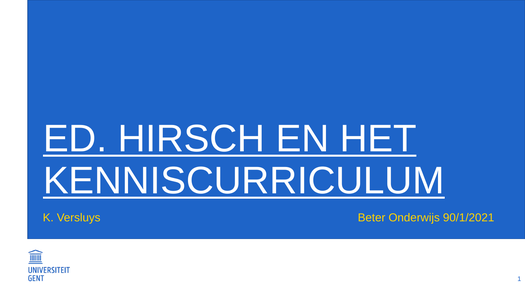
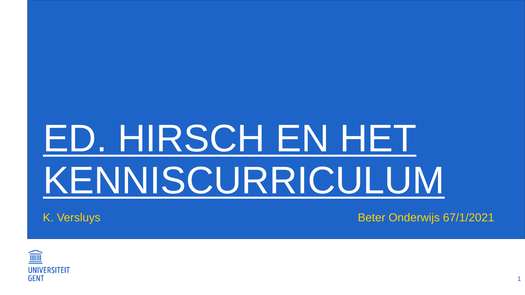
90/1/2021: 90/1/2021 -> 67/1/2021 (469, 218)
